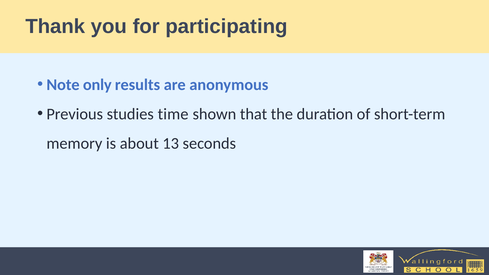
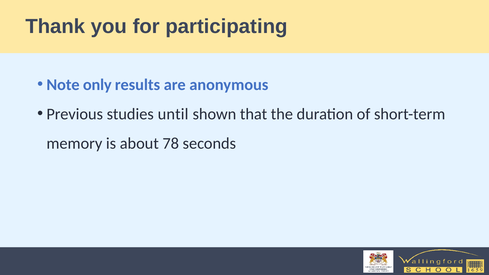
time: time -> until (173, 114)
13: 13 -> 78 (171, 143)
